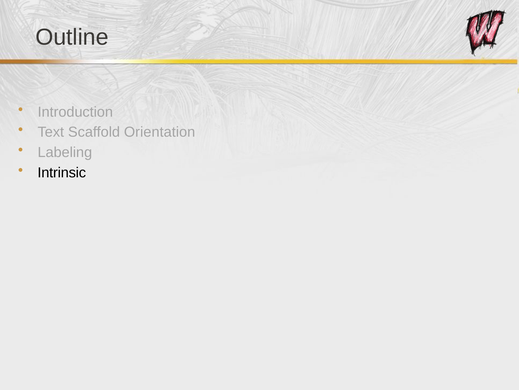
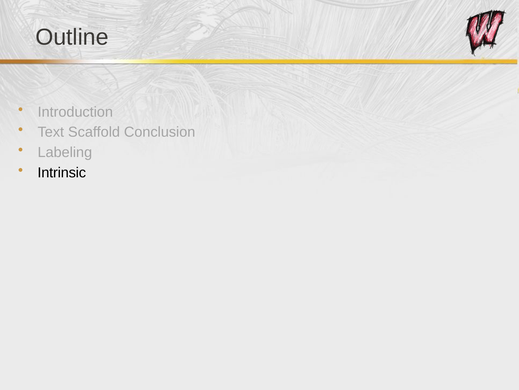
Orientation: Orientation -> Conclusion (160, 132)
